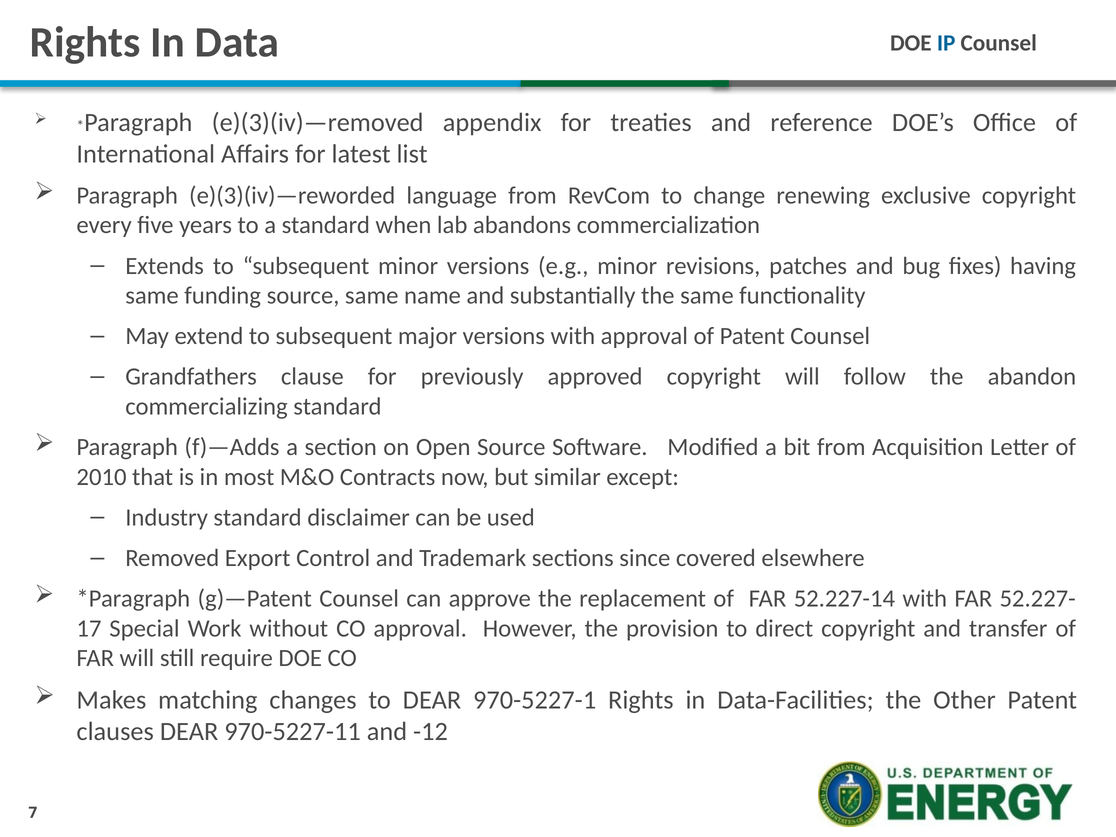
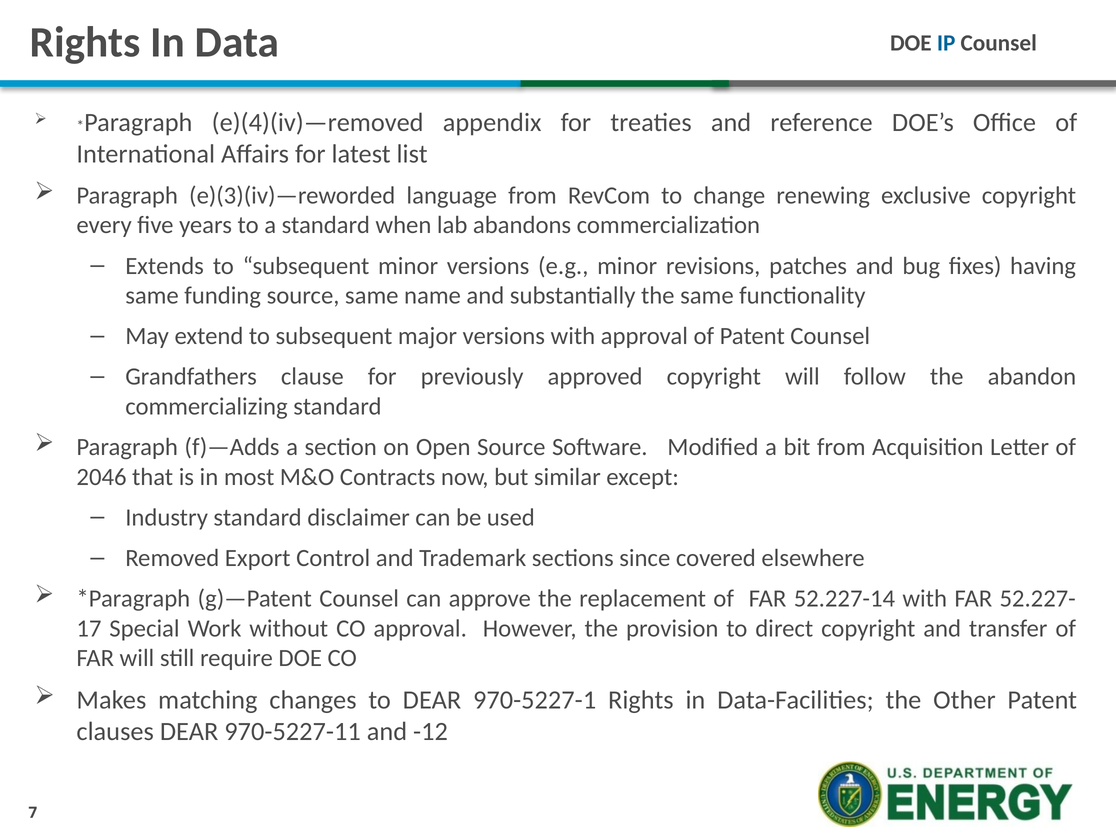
e)(3)(iv)—removed: e)(3)(iv)—removed -> e)(4)(iv)—removed (318, 122)
2010: 2010 -> 2046 (102, 477)
